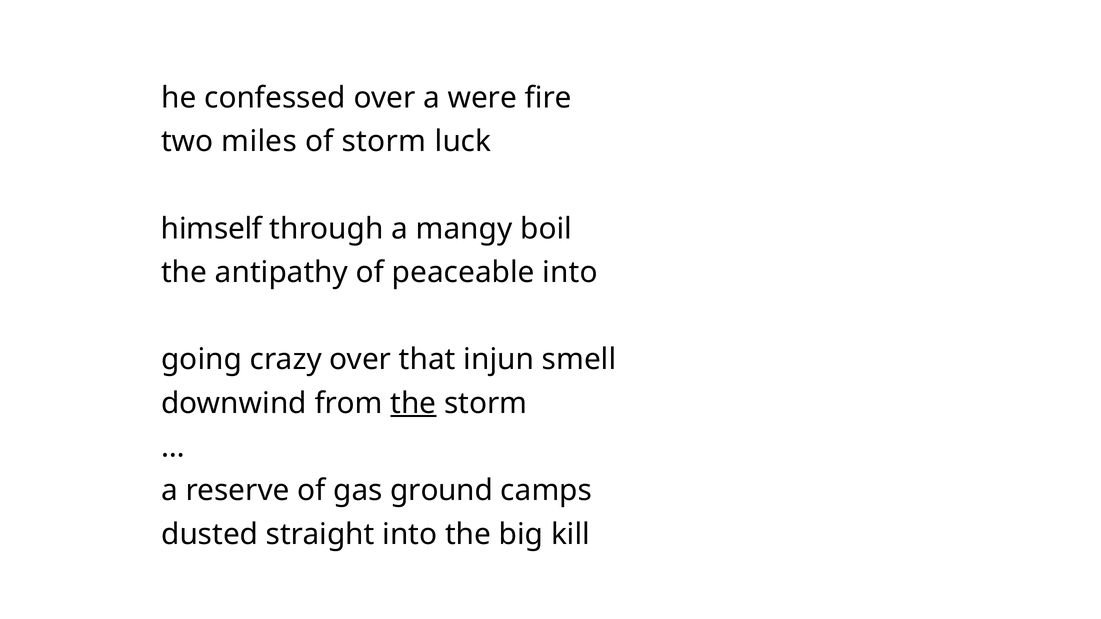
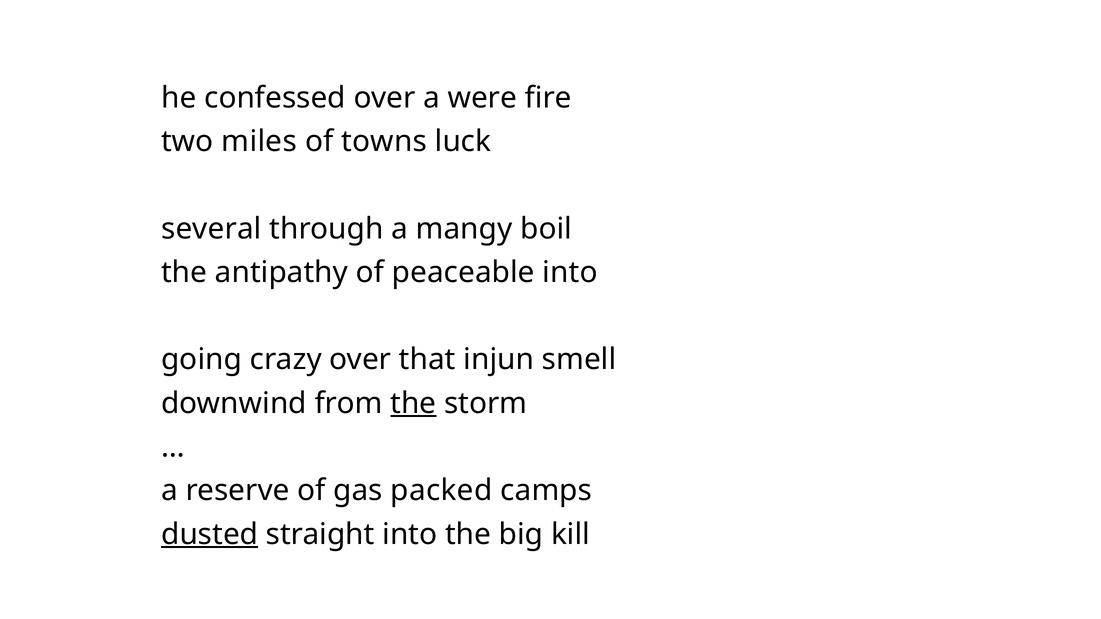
of storm: storm -> towns (384, 142)
himself: himself -> several (211, 229)
ground: ground -> packed (441, 491)
dusted underline: none -> present (210, 534)
